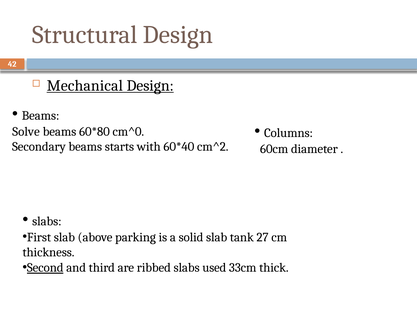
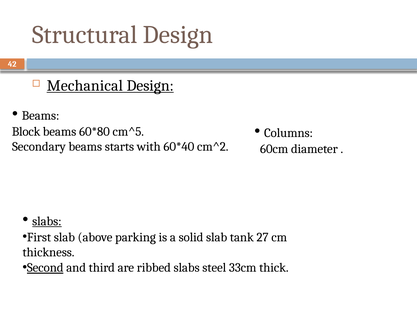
Solve: Solve -> Block (26, 131)
cm^0: cm^0 -> cm^5 (128, 131)
slabs underline: none -> present (47, 221)
used: used -> steel (214, 268)
